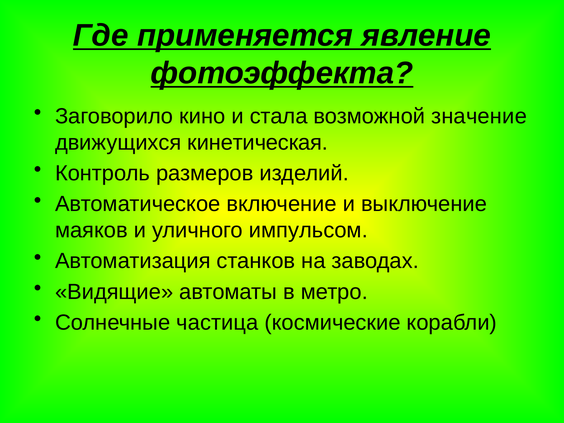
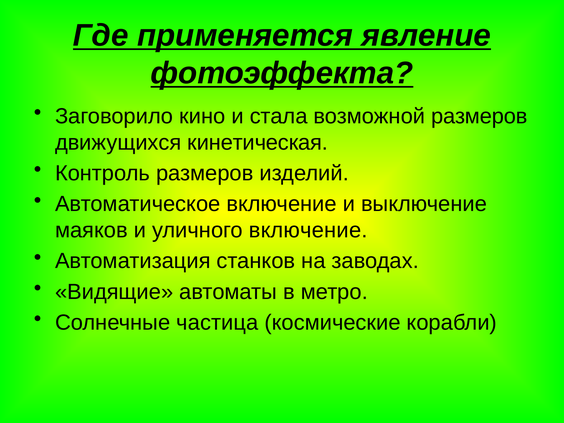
возможной значение: значение -> размеров (479, 116)
уличного импульсом: импульсом -> включение (308, 230)
